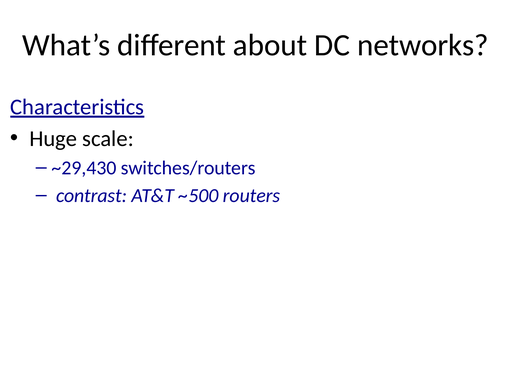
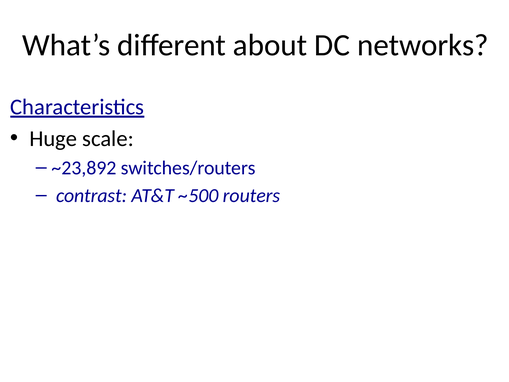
~29,430: ~29,430 -> ~23,892 (84, 168)
